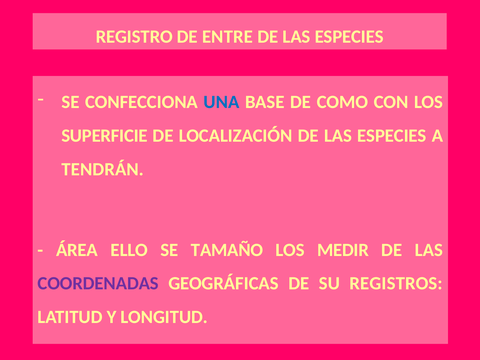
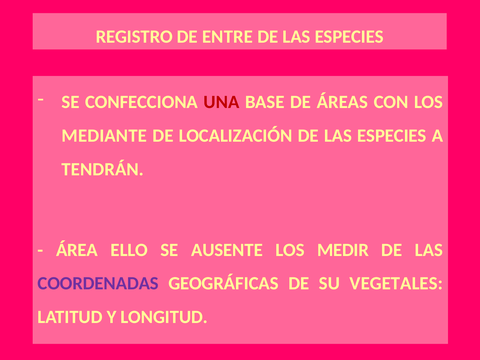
UNA colour: blue -> red (221, 102)
COMO: COMO -> ÁREAS (342, 102)
SUPERFICIE: SUPERFICIE -> MEDIANTE (104, 136)
TAMAÑO: TAMAÑO -> AUSENTE (227, 250)
REGISTROS: REGISTROS -> VEGETALES (396, 284)
